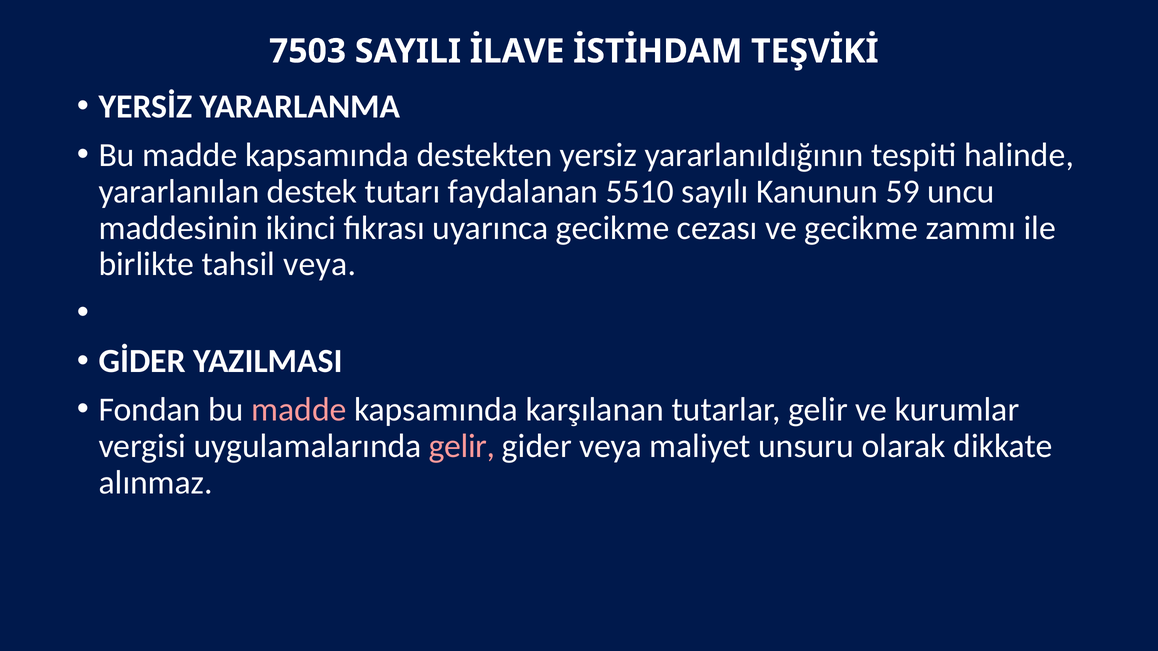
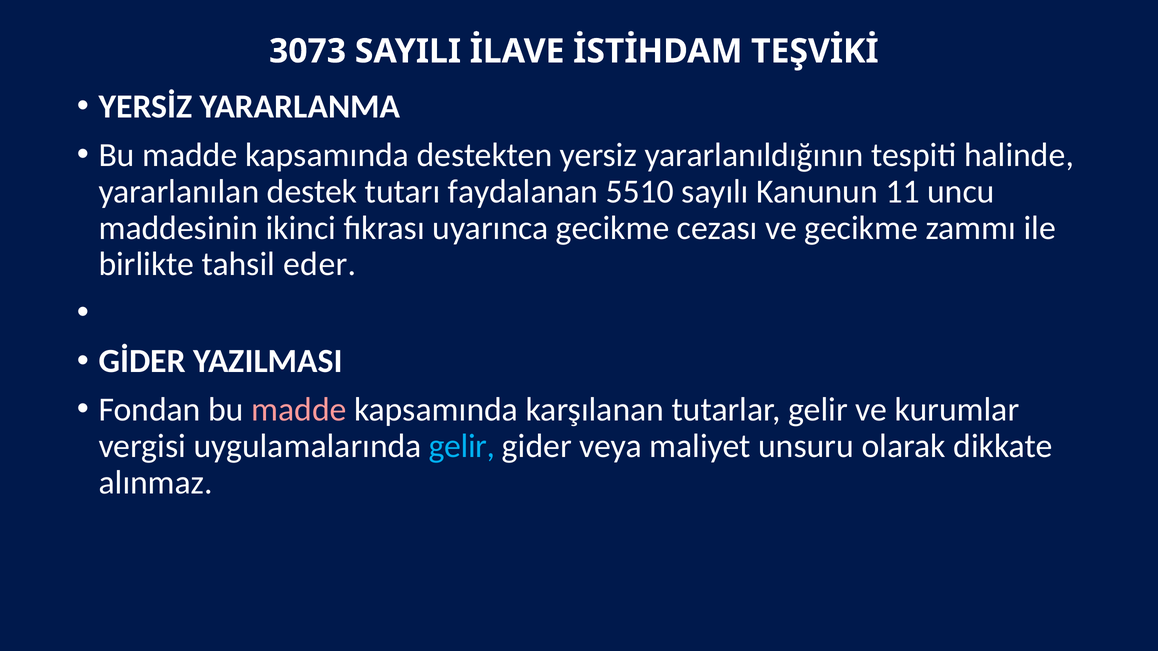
7503: 7503 -> 3073 (308, 51)
59: 59 -> 11 (903, 192)
tahsil veya: veya -> eder (320, 264)
gelir colour: pink -> light blue (462, 446)
